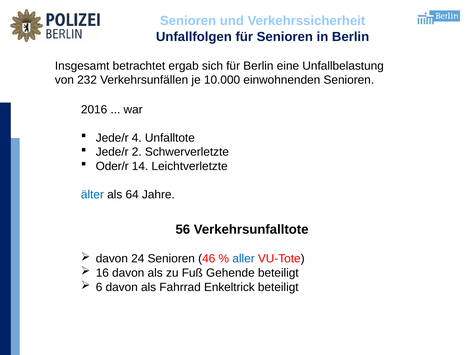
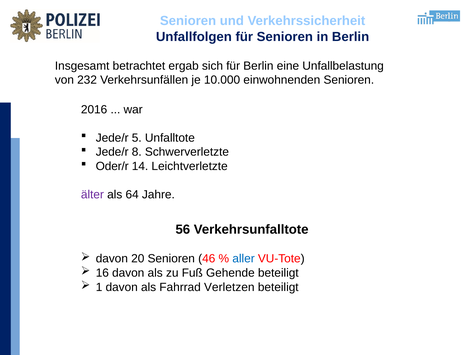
4: 4 -> 5 (137, 138)
2: 2 -> 8 (137, 152)
älter colour: blue -> purple (92, 195)
24: 24 -> 20 (138, 259)
6: 6 -> 1 (99, 287)
Enkeltrick: Enkeltrick -> Verletzen (229, 287)
